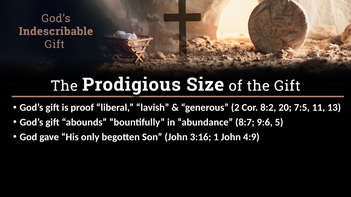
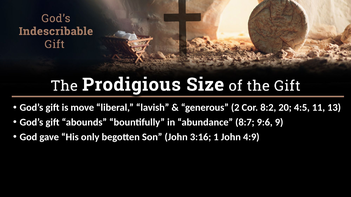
proof: proof -> move (82, 108)
7:5: 7:5 -> 4:5 (302, 108)
5: 5 -> 9 (279, 123)
